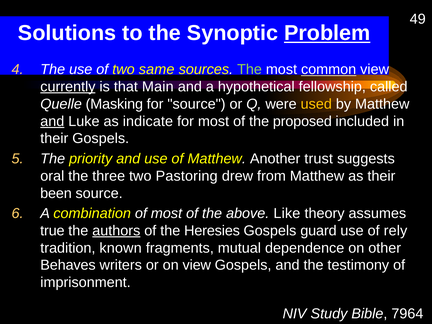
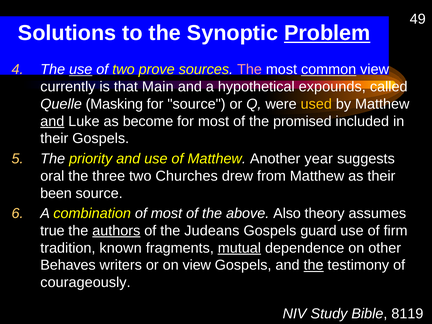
use underline: none -> present (81, 69)
same: same -> prove (157, 69)
The colour: light green -> pink (249, 69)
currently underline: present -> none (68, 87)
fellowship: fellowship -> expounds (332, 87)
indicate: indicate -> become (148, 121)
proposed: proposed -> promised (302, 121)
trust: trust -> year (319, 159)
Pastoring: Pastoring -> Churches (187, 176)
Like: Like -> Also (287, 213)
Heresies: Heresies -> Judeans (212, 231)
rely: rely -> firm (396, 231)
mutual underline: none -> present (239, 248)
the underline: none -> present (314, 265)
imprisonment: imprisonment -> courageously (85, 283)
7964: 7964 -> 8119 (407, 314)
